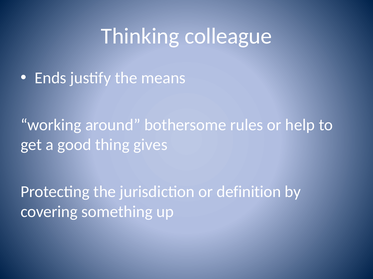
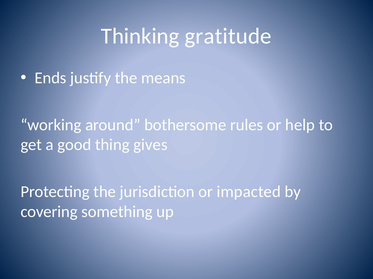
colleague: colleague -> gratitude (228, 36)
definition: definition -> impacted (249, 192)
